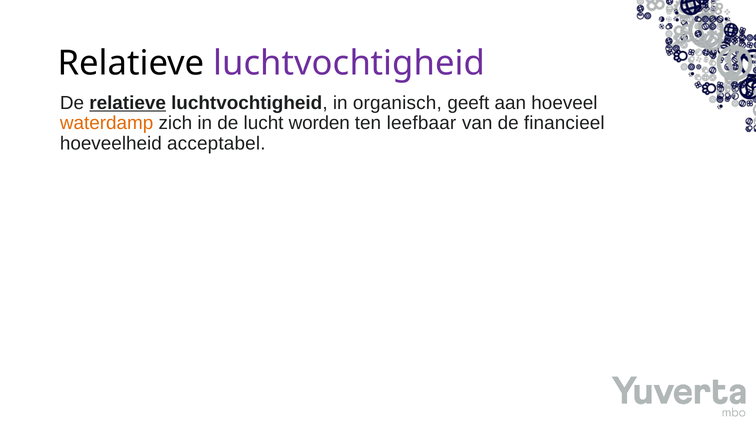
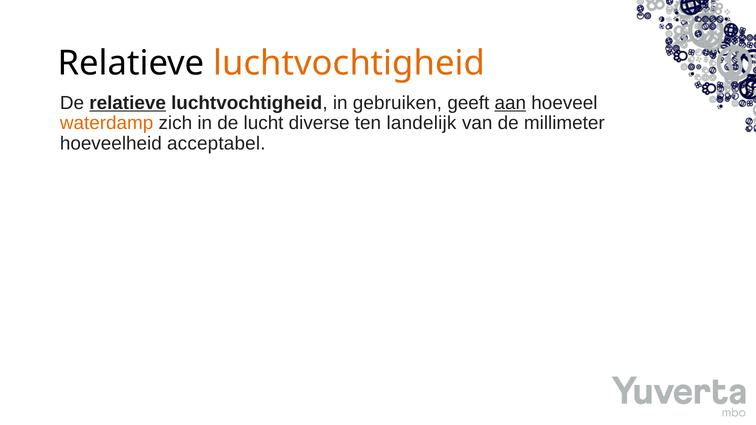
luchtvochtigheid colour: purple -> orange (349, 64)
organisch: organisch -> gebruiken (397, 103)
aan underline: none -> present (510, 103)
worden: worden -> diverse (319, 123)
leefbaar: leefbaar -> landelijk (421, 123)
financieel: financieel -> millimeter (564, 123)
